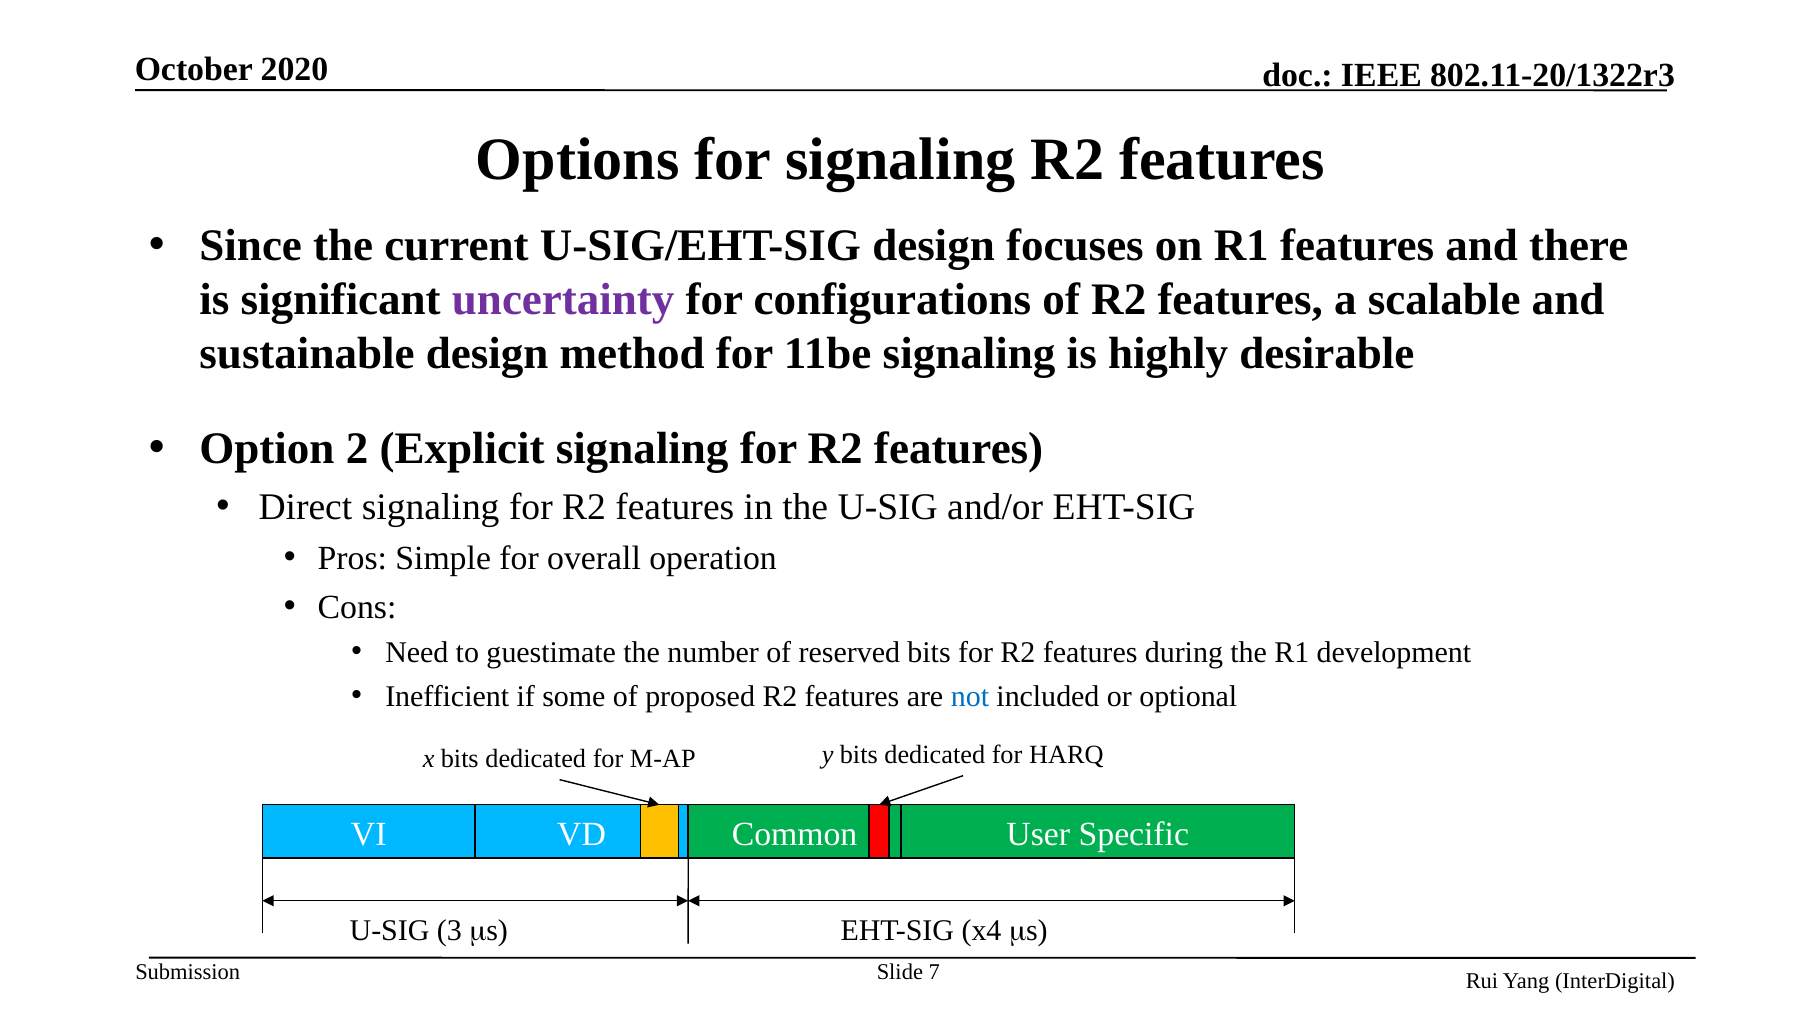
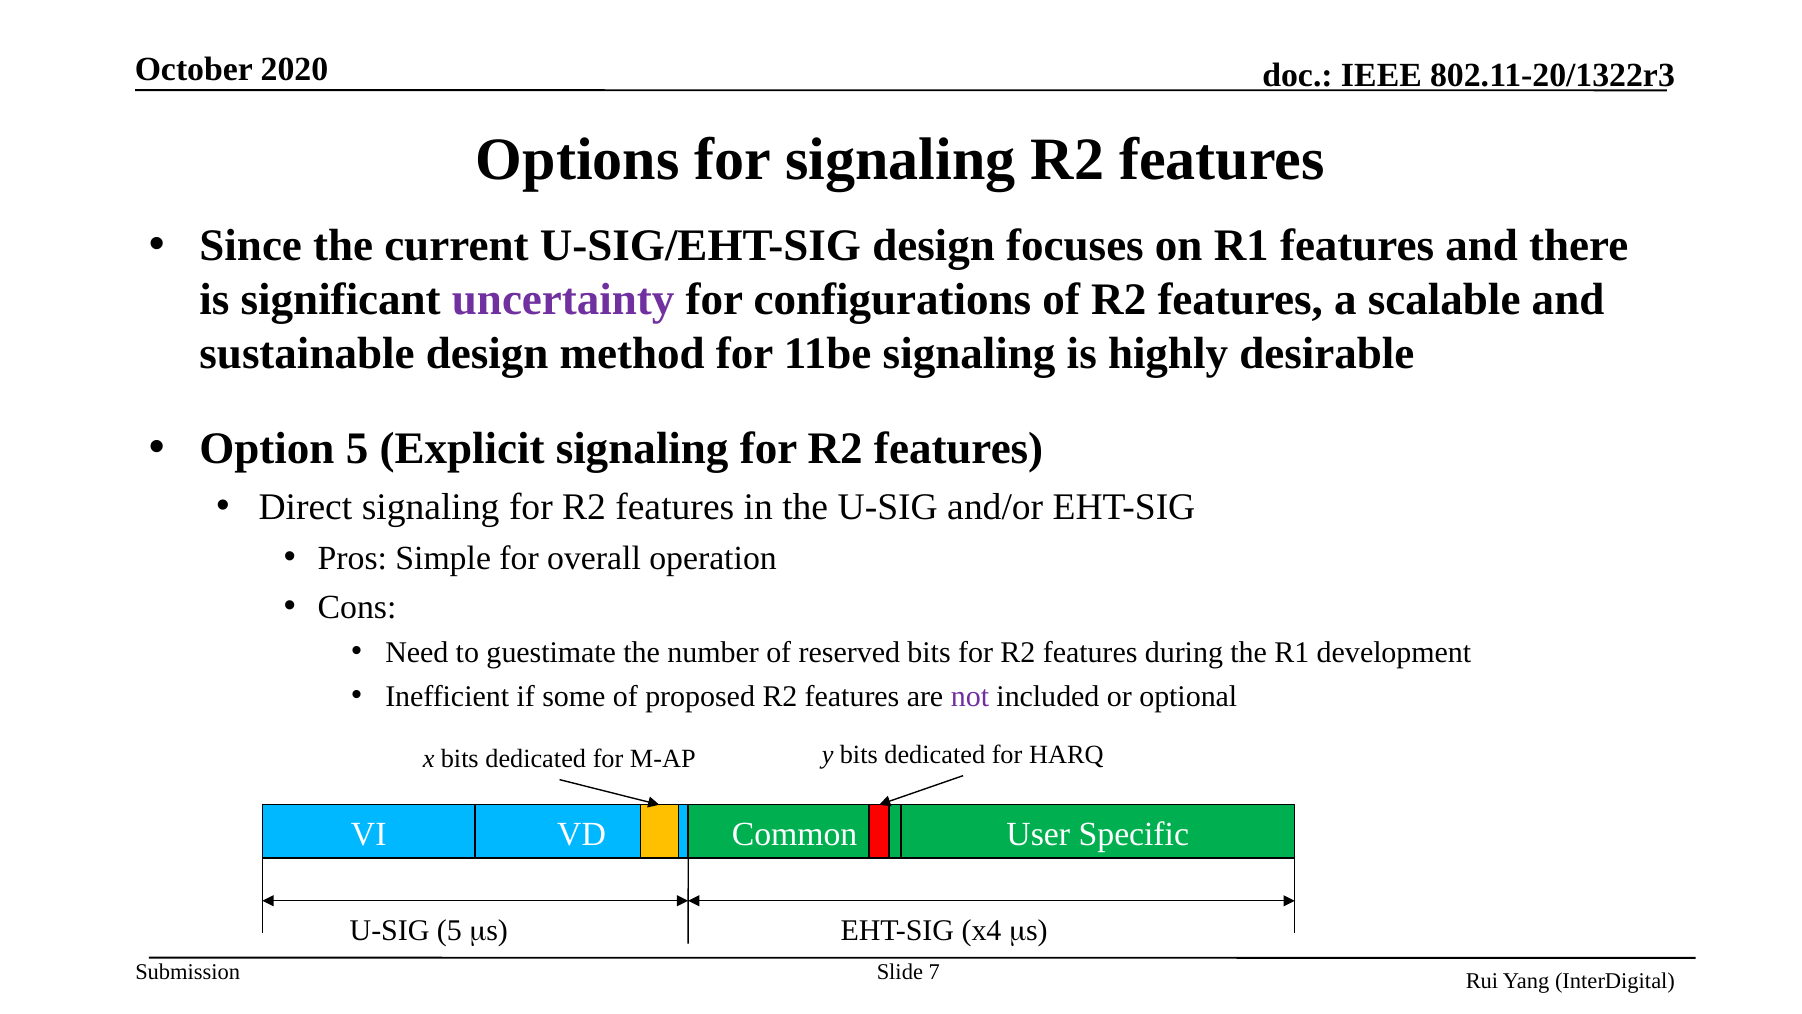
Option 2: 2 -> 5 (357, 449)
not colour: blue -> purple (970, 696)
U-SIG 3: 3 -> 5 (449, 930)
